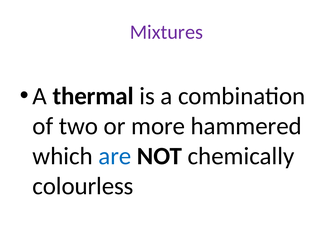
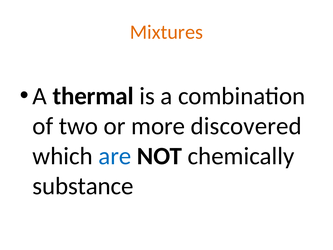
Mixtures colour: purple -> orange (166, 32)
hammered: hammered -> discovered (246, 126)
colourless: colourless -> substance (83, 186)
